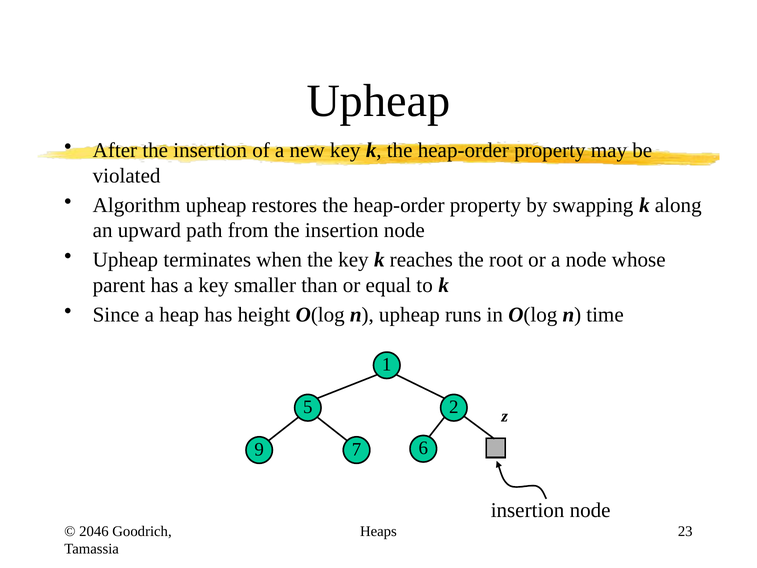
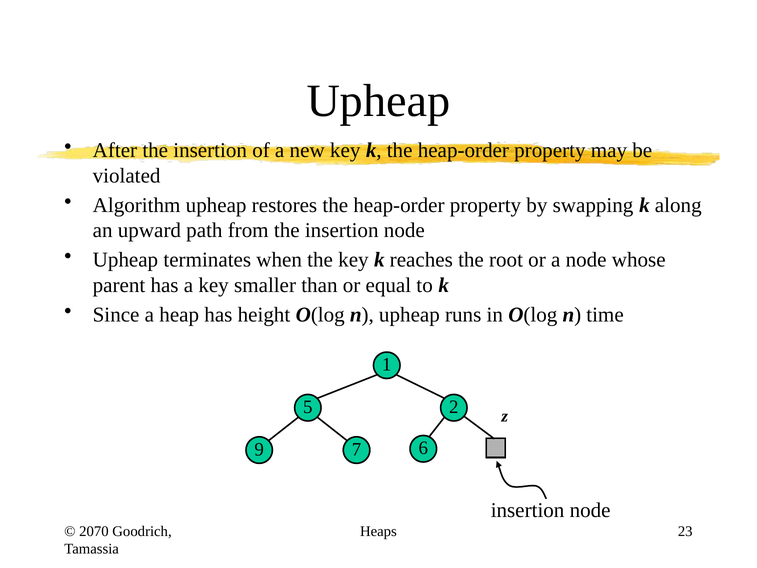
2046: 2046 -> 2070 (94, 531)
